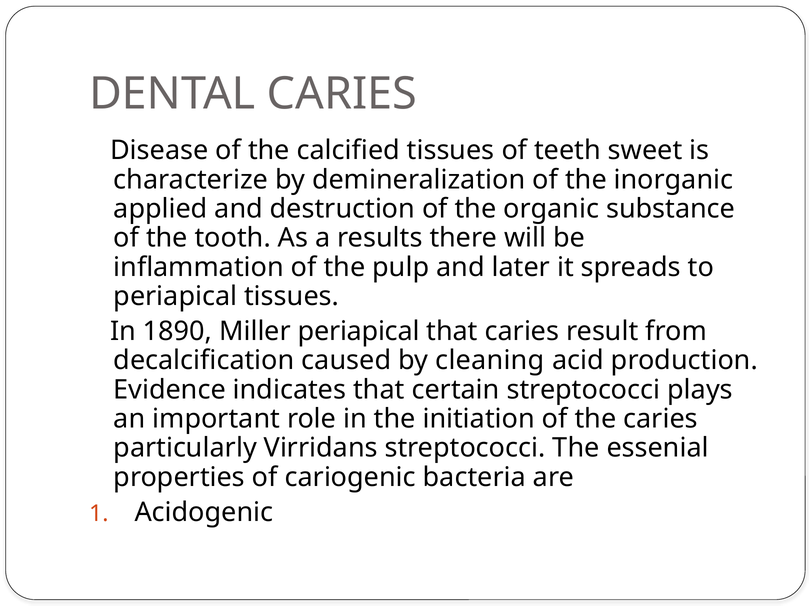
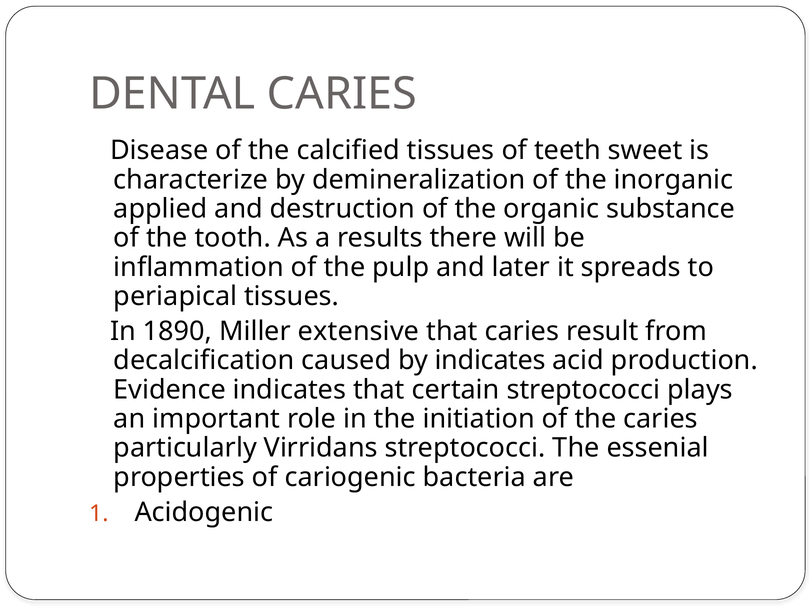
Miller periapical: periapical -> extensive (359, 332)
by cleaning: cleaning -> indicates (490, 361)
